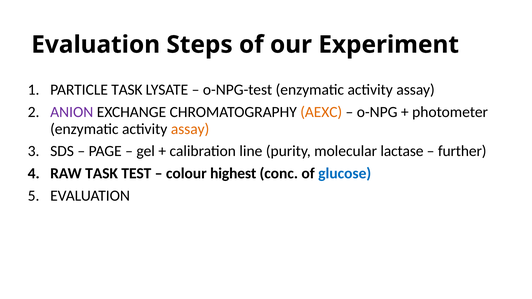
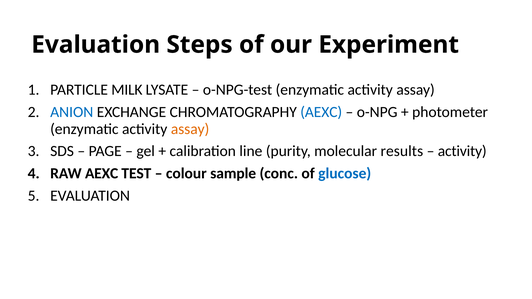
PARTICLE TASK: TASK -> MILK (127, 90)
ANION colour: purple -> blue (72, 112)
AEXC colour: orange -> blue (321, 112)
lactase: lactase -> results (402, 151)
further: further -> activity (462, 151)
RAW TASK: TASK -> AEXC (102, 174)
highest: highest -> sample (233, 174)
